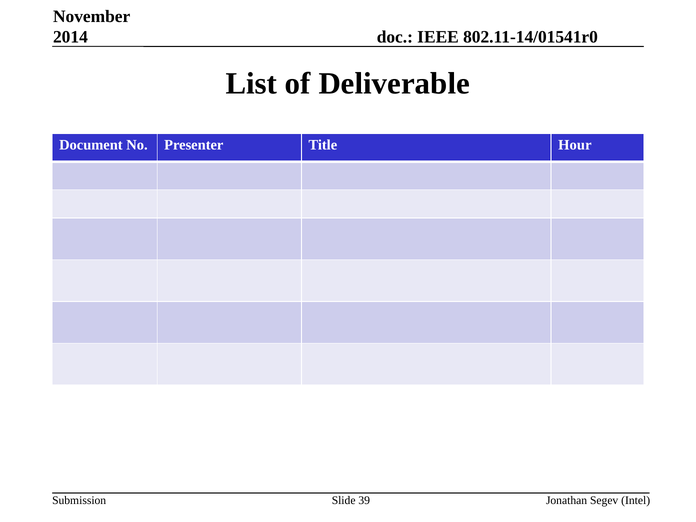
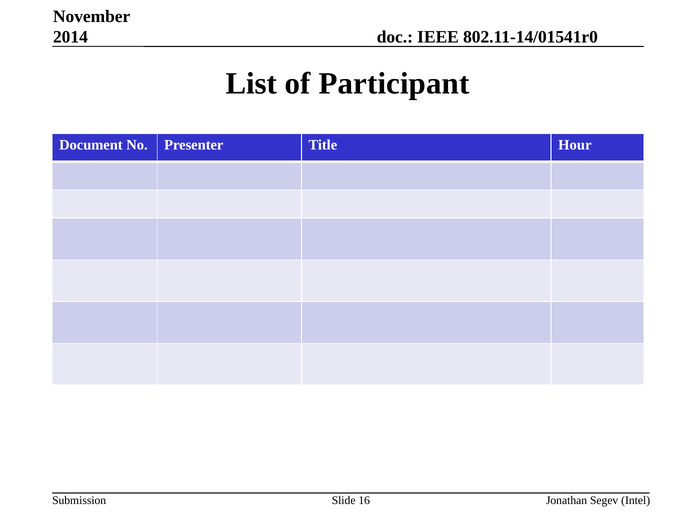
Deliverable: Deliverable -> Participant (394, 83)
39: 39 -> 16 (364, 501)
